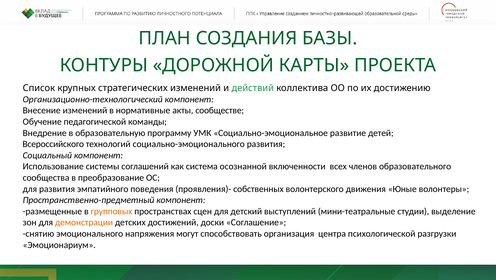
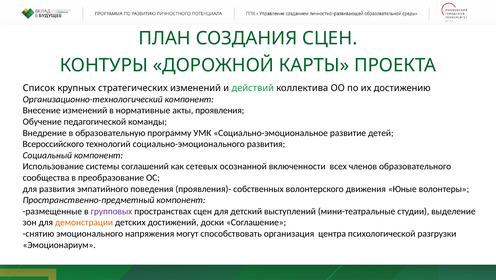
СОЗДАНИЯ БАЗЫ: БАЗЫ -> СЦЕН (330, 38)
сообществе: сообществе -> проявления (220, 110)
система: система -> сетевых (202, 166)
групповых colour: orange -> purple (111, 211)
